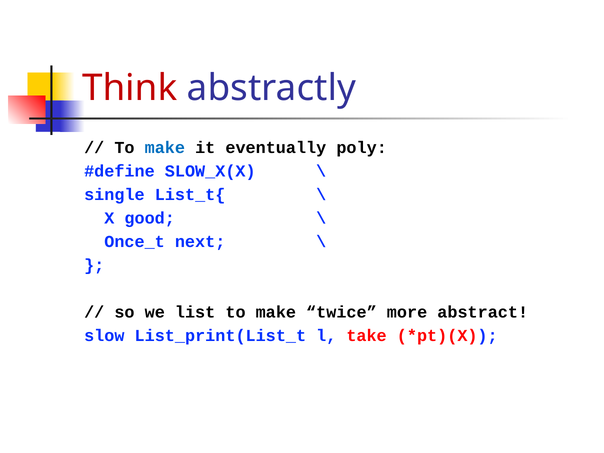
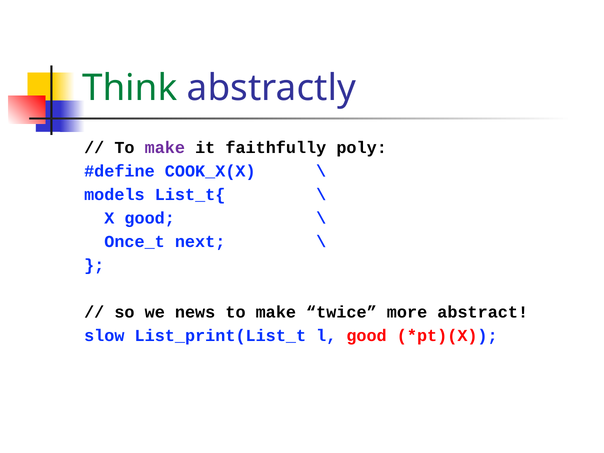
Think colour: red -> green (130, 88)
make colour: blue -> purple (165, 148)
eventually: eventually -> faithfully (276, 148)
SLOW_X(X: SLOW_X(X -> COOK_X(X (210, 171)
single: single -> models (114, 195)
list: list -> news (195, 312)
l take: take -> good (367, 336)
